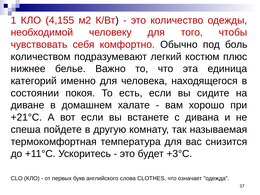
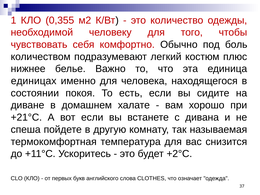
4,155: 4,155 -> 0,355 (60, 20)
категорий: категорий -> единицах (34, 81)
+3°С: +3°С -> +2°С (179, 154)
